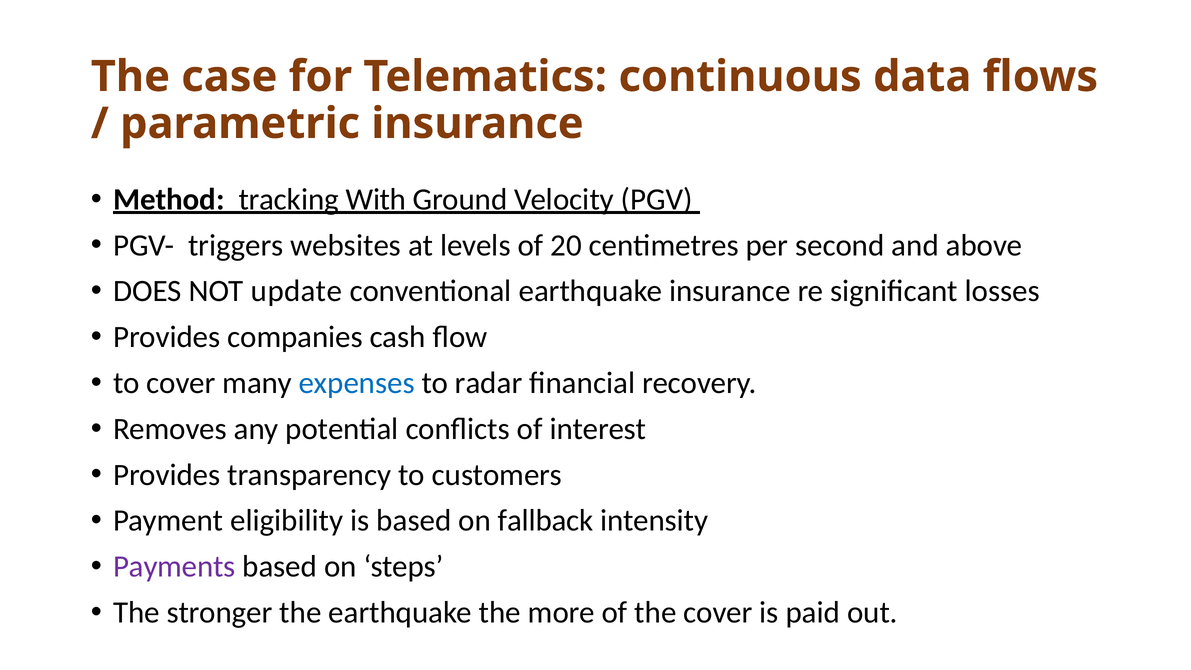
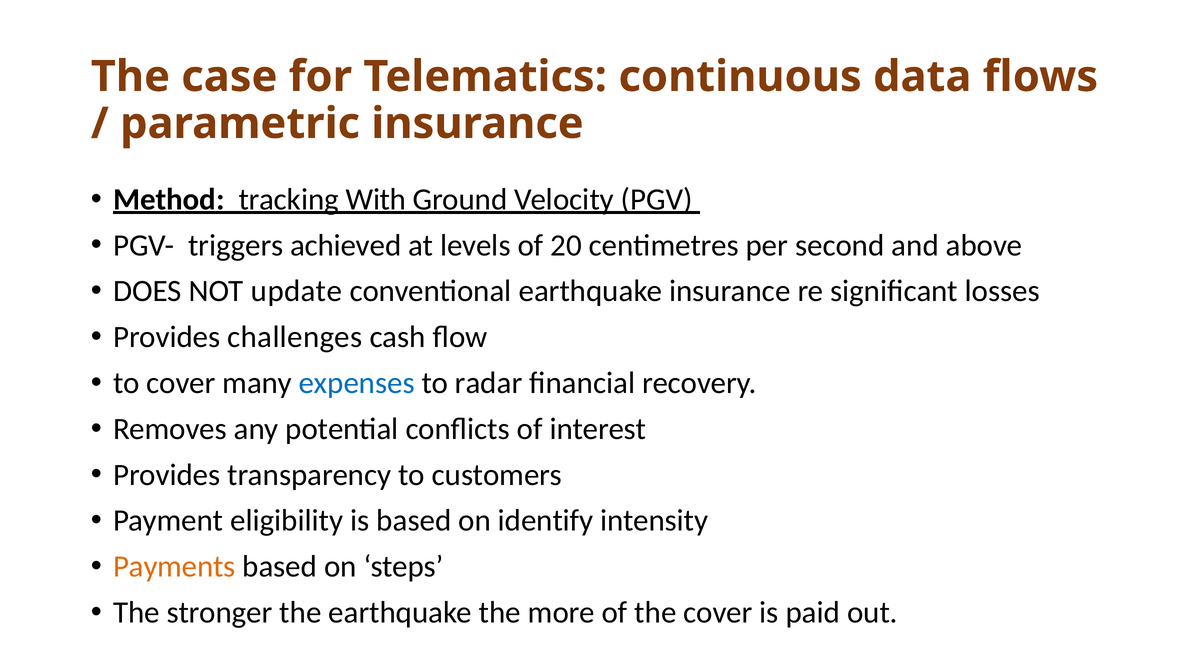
websites: websites -> achieved (346, 245)
companies: companies -> challenges (295, 337)
fallback: fallback -> identify (546, 521)
Payments colour: purple -> orange (174, 567)
